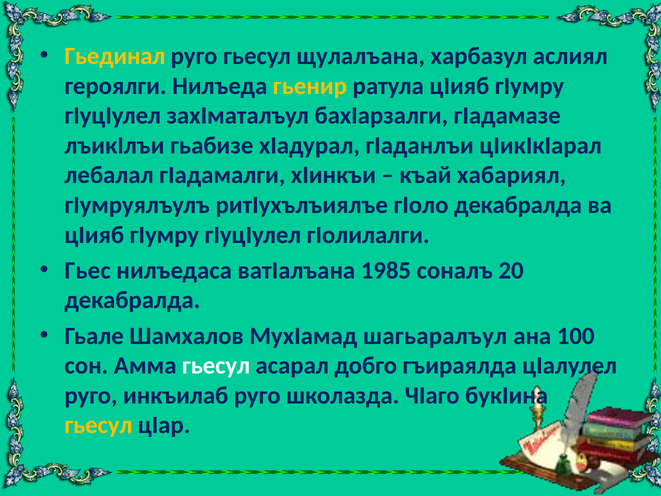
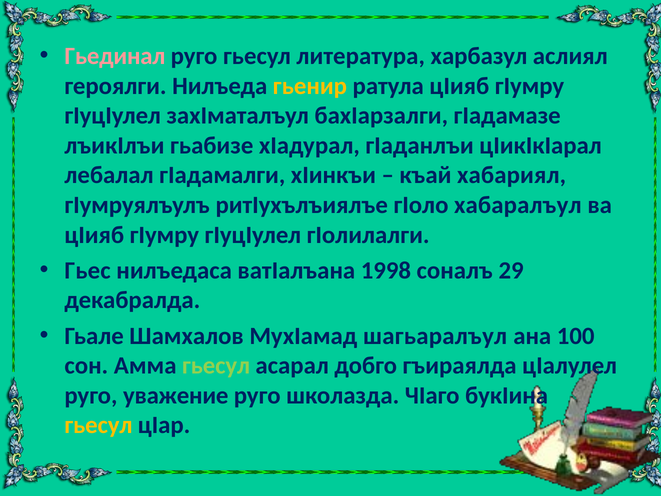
Гьединал colour: yellow -> pink (115, 56)
щулалъана: щулалъана -> литература (361, 56)
гIоло декабралда: декабралда -> хабаралъул (518, 205)
1985: 1985 -> 1998 (386, 270)
20: 20 -> 29 (511, 270)
гьесул colour: white -> light green (216, 366)
инкъилаб: инкъилаб -> уважение (176, 395)
